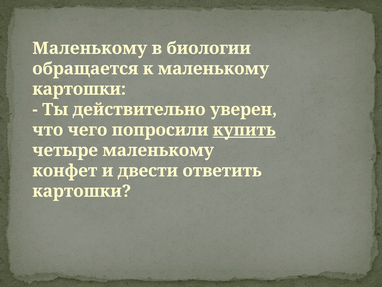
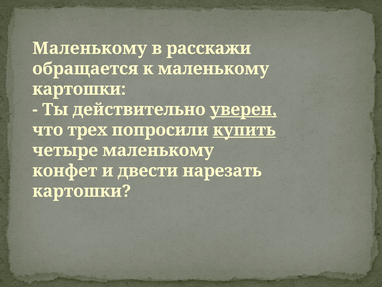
биологии: биологии -> расскажи (209, 48)
уверен underline: none -> present (244, 109)
чего: чего -> трех (88, 130)
ответить: ответить -> нарезать (222, 170)
